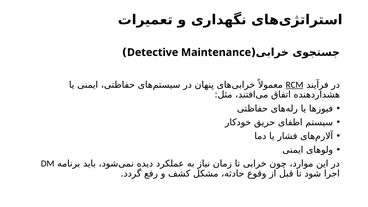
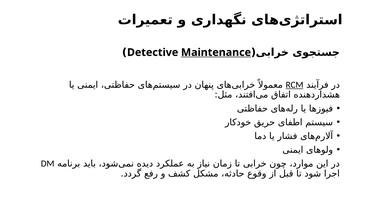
Maintenance underline: none -> present (216, 52)
